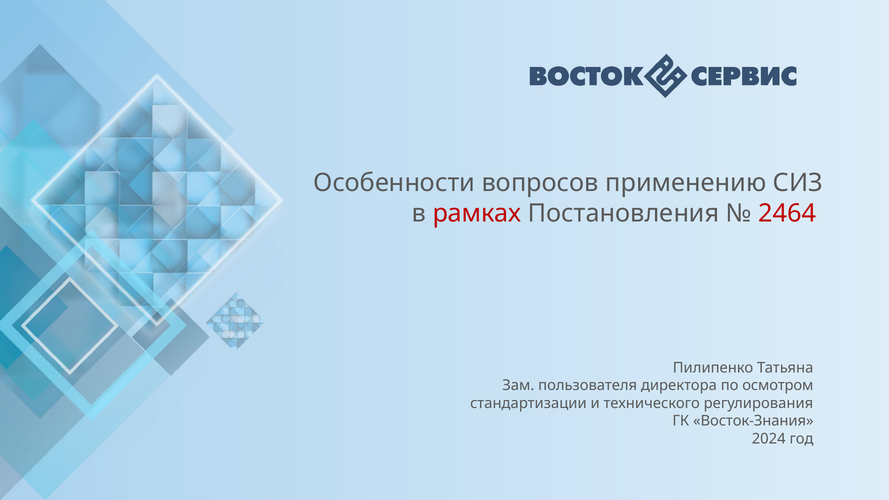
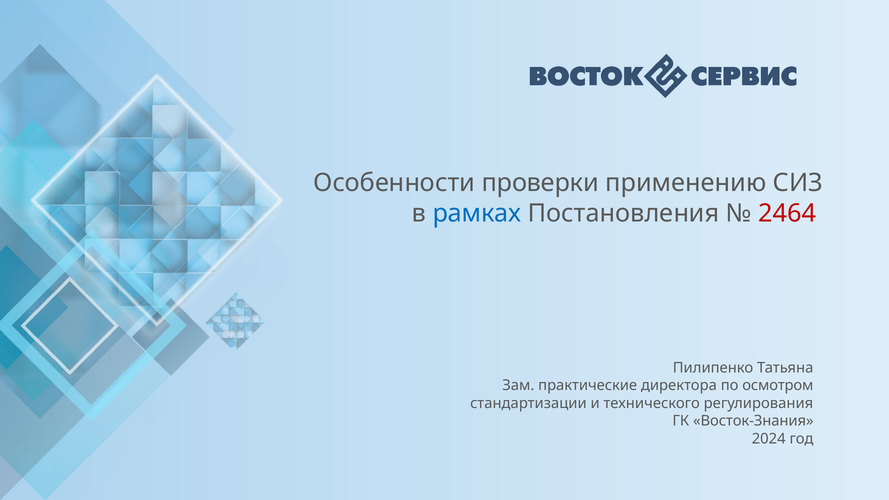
вопросов: вопросов -> проверки (540, 183)
рамках colour: red -> blue (477, 214)
пользователя: пользователя -> практические (588, 385)
